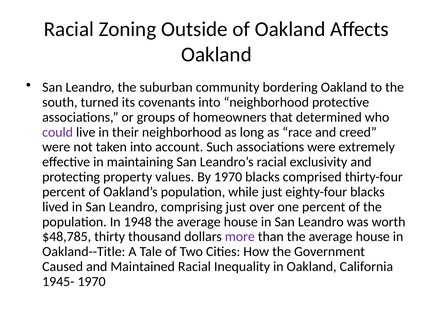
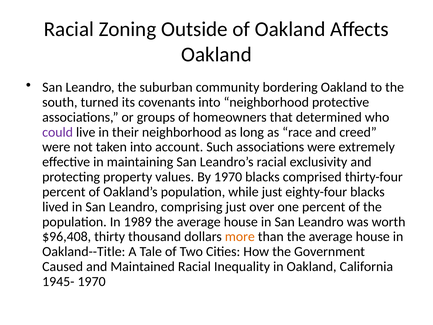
1948: 1948 -> 1989 (138, 222)
$48,785: $48,785 -> $96,408 (67, 237)
more colour: purple -> orange (240, 237)
